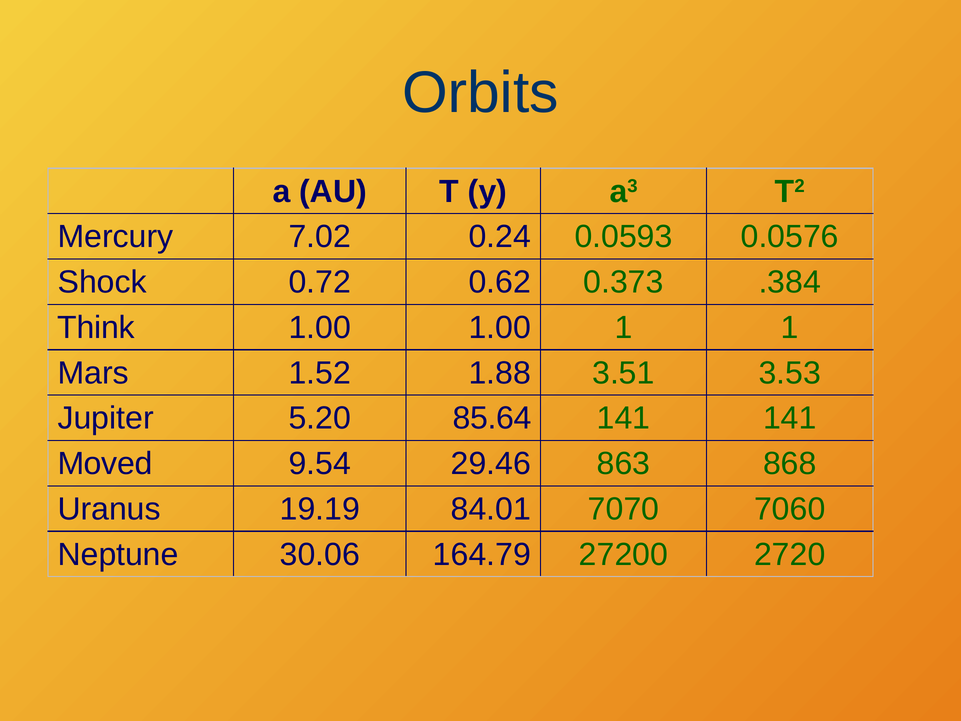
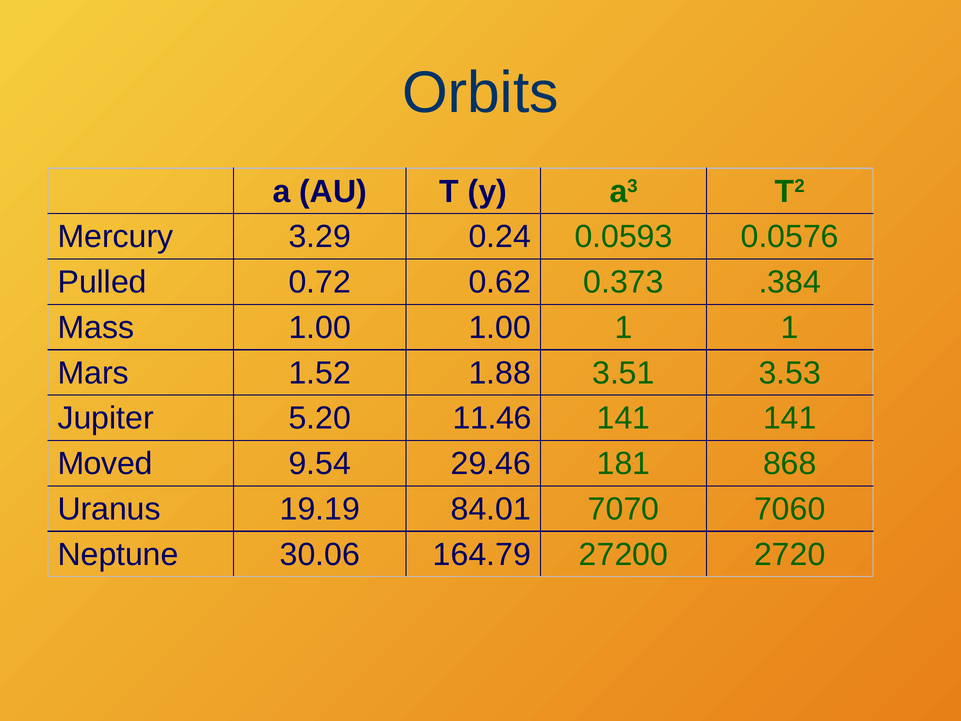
7.02: 7.02 -> 3.29 (320, 237)
Shock: Shock -> Pulled (102, 282)
Think: Think -> Mass (96, 327)
85.64: 85.64 -> 11.46 (492, 418)
863: 863 -> 181 (624, 464)
